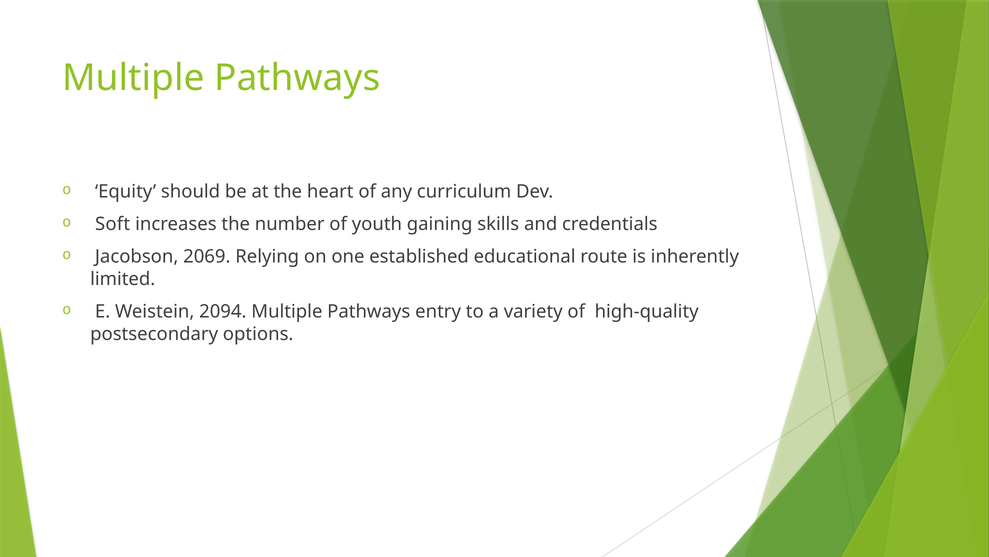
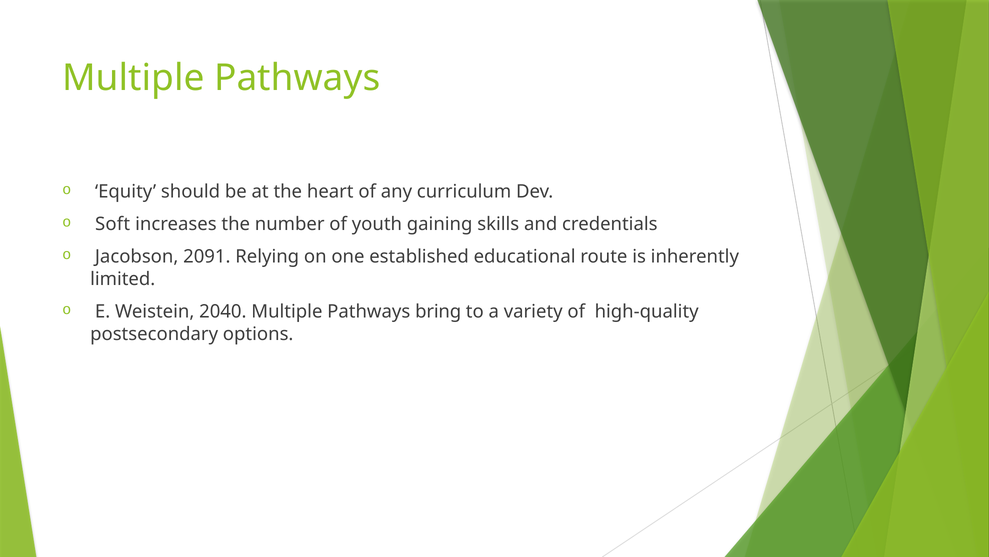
2069: 2069 -> 2091 (207, 257)
2094: 2094 -> 2040 (223, 311)
entry: entry -> bring (438, 311)
